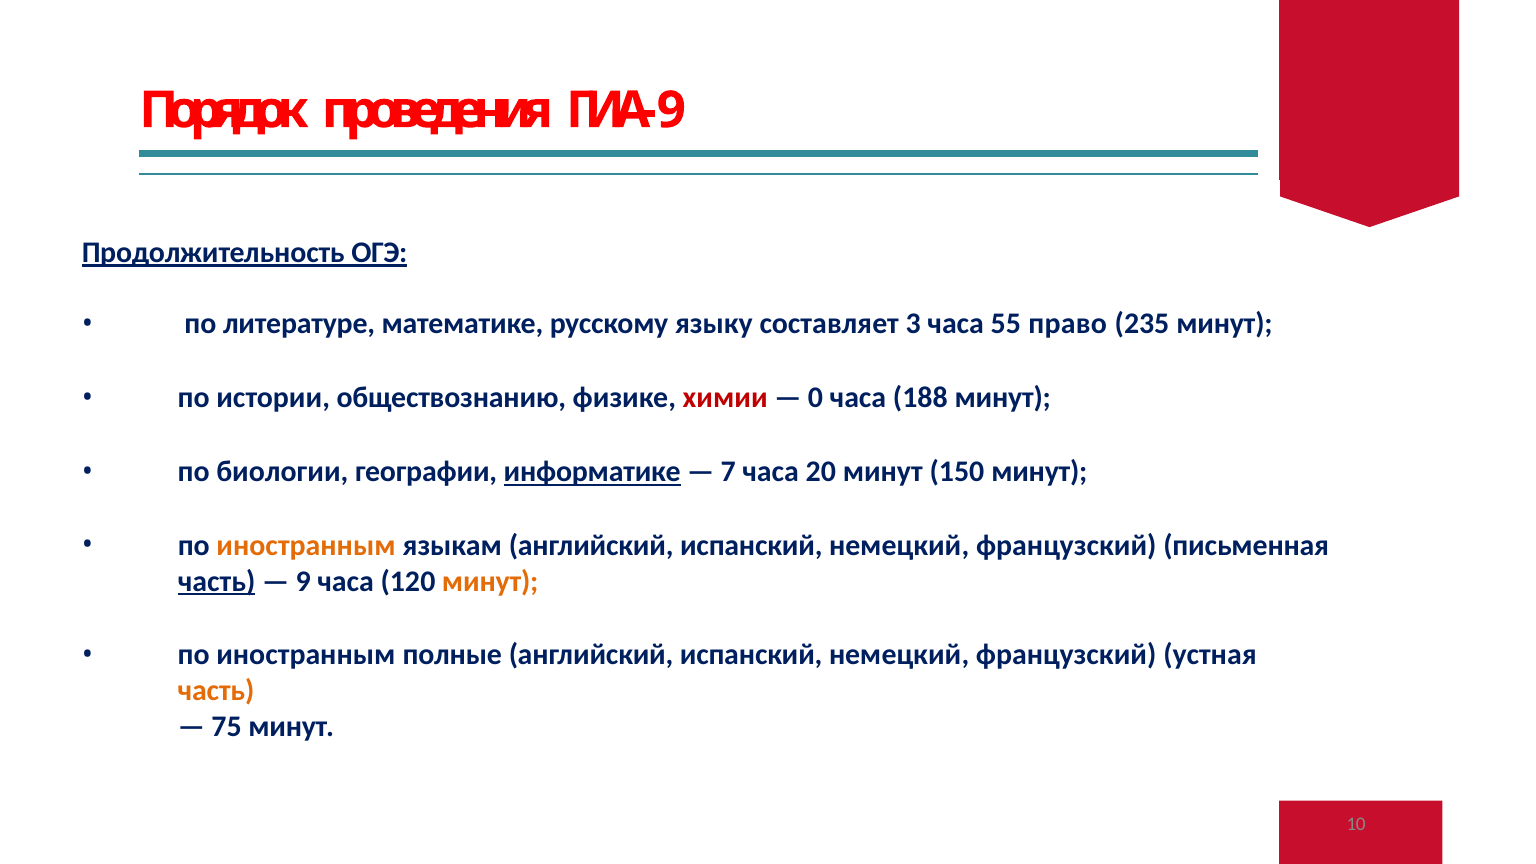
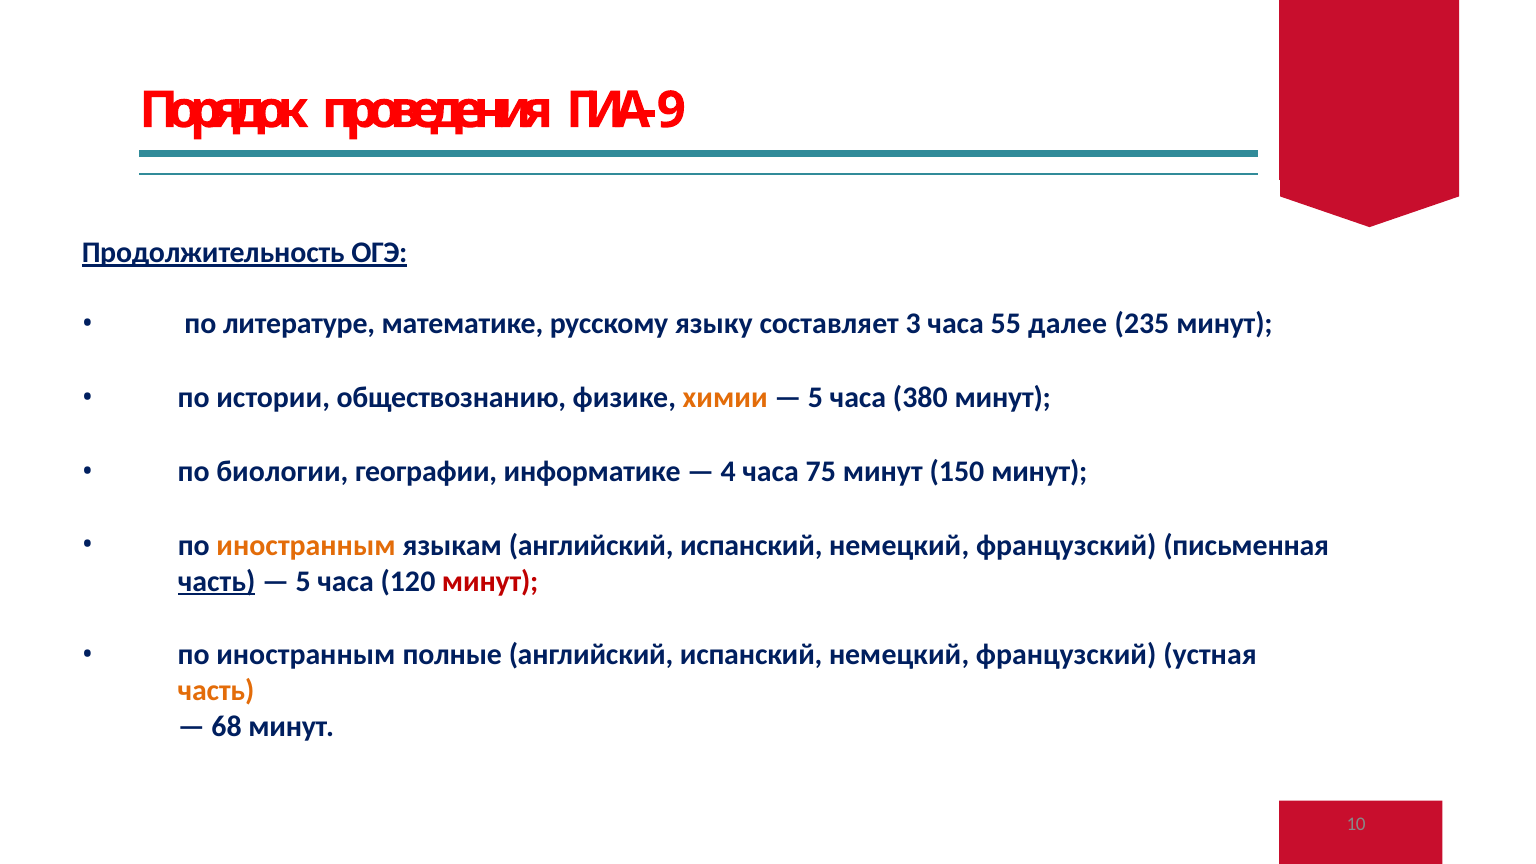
право: право -> далее (1068, 324)
химии colour: red -> orange (725, 398)
0: 0 -> 5 (815, 398)
188: 188 -> 380 (920, 398)
информатике underline: present -> none (592, 472)
7: 7 -> 4 (728, 472)
20: 20 -> 75 (821, 472)
9: 9 -> 5 (303, 581)
минут colour: orange -> red (490, 581)
75: 75 -> 68 (227, 727)
